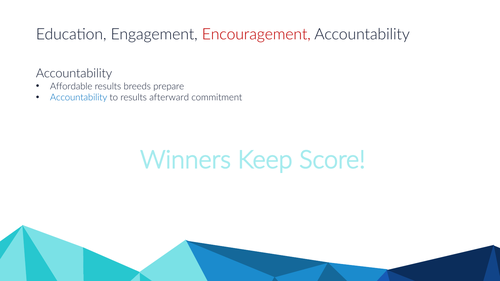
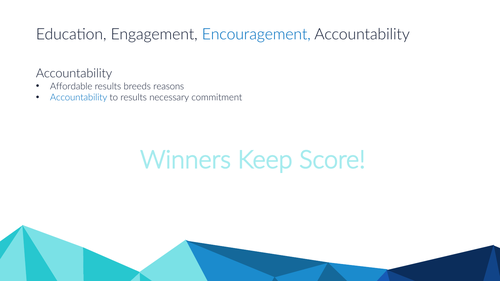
Encouragement colour: red -> blue (256, 34)
prepare: prepare -> reasons (169, 86)
afterward: afterward -> necessary (169, 98)
